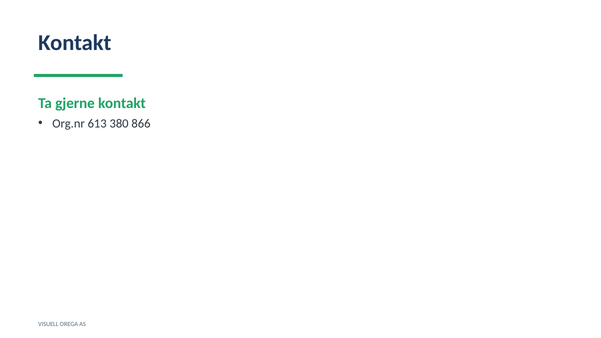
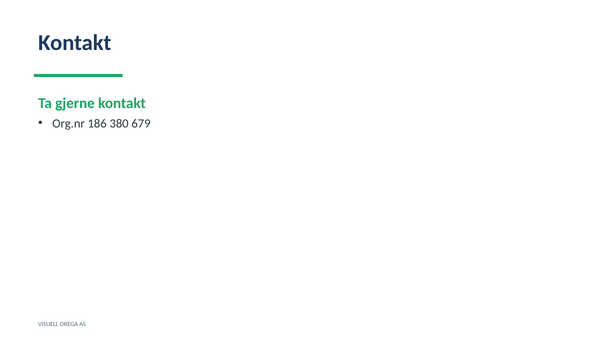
613: 613 -> 186 (97, 124)
866: 866 -> 679 (141, 124)
